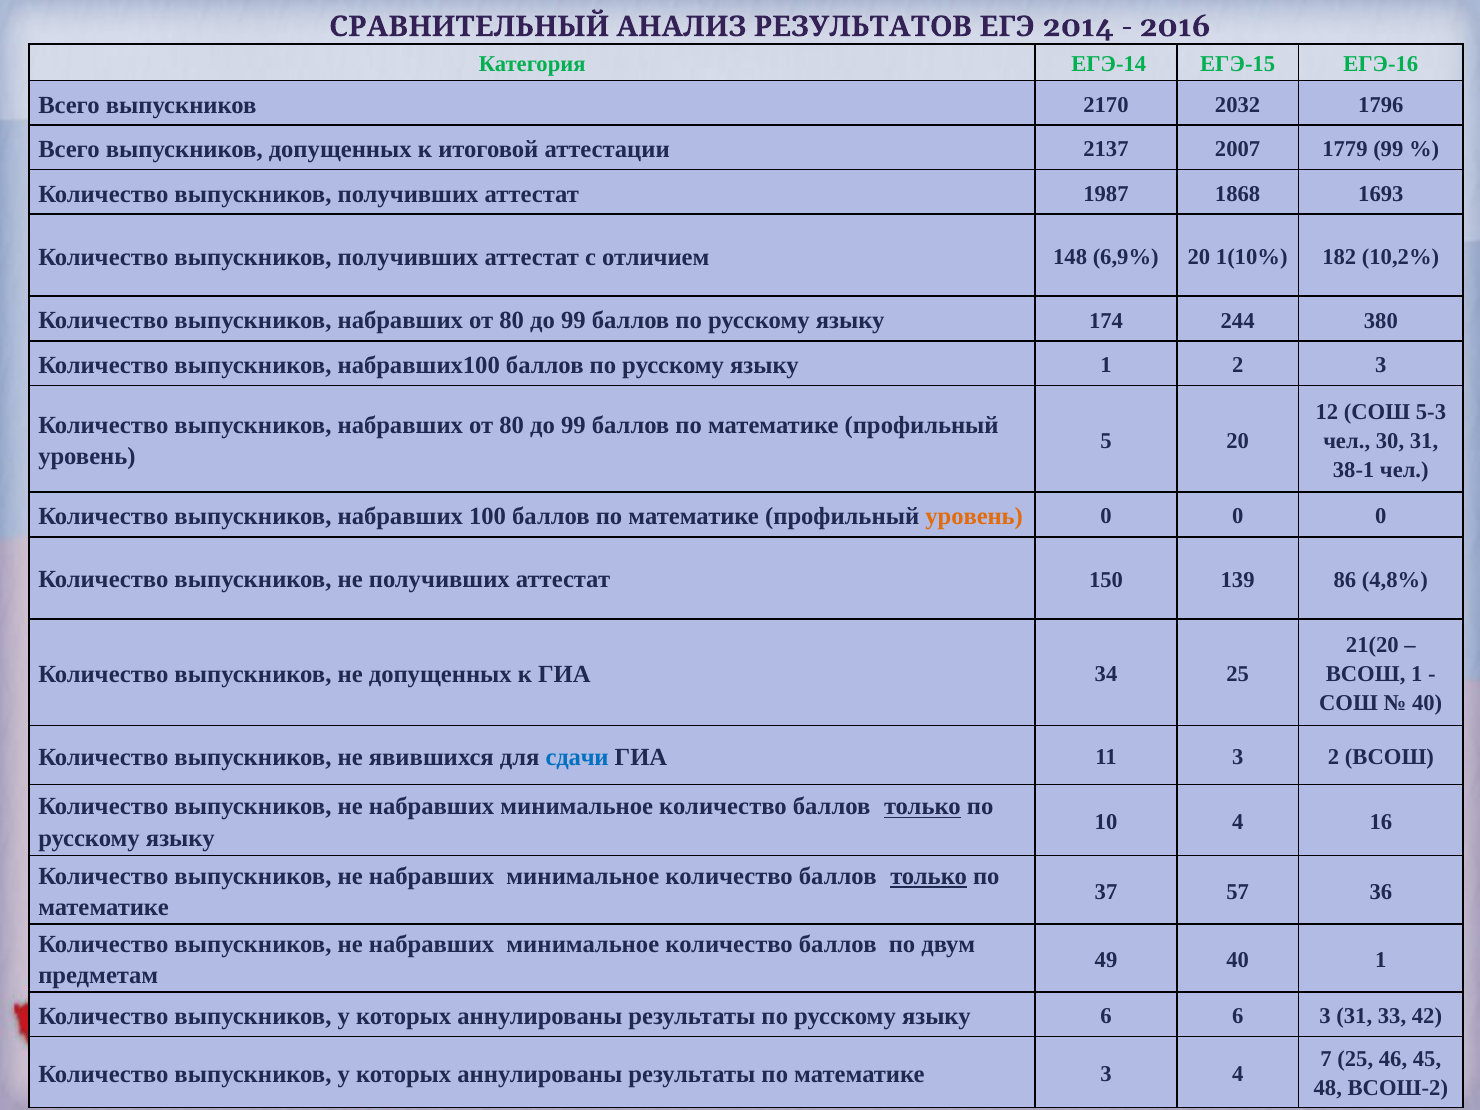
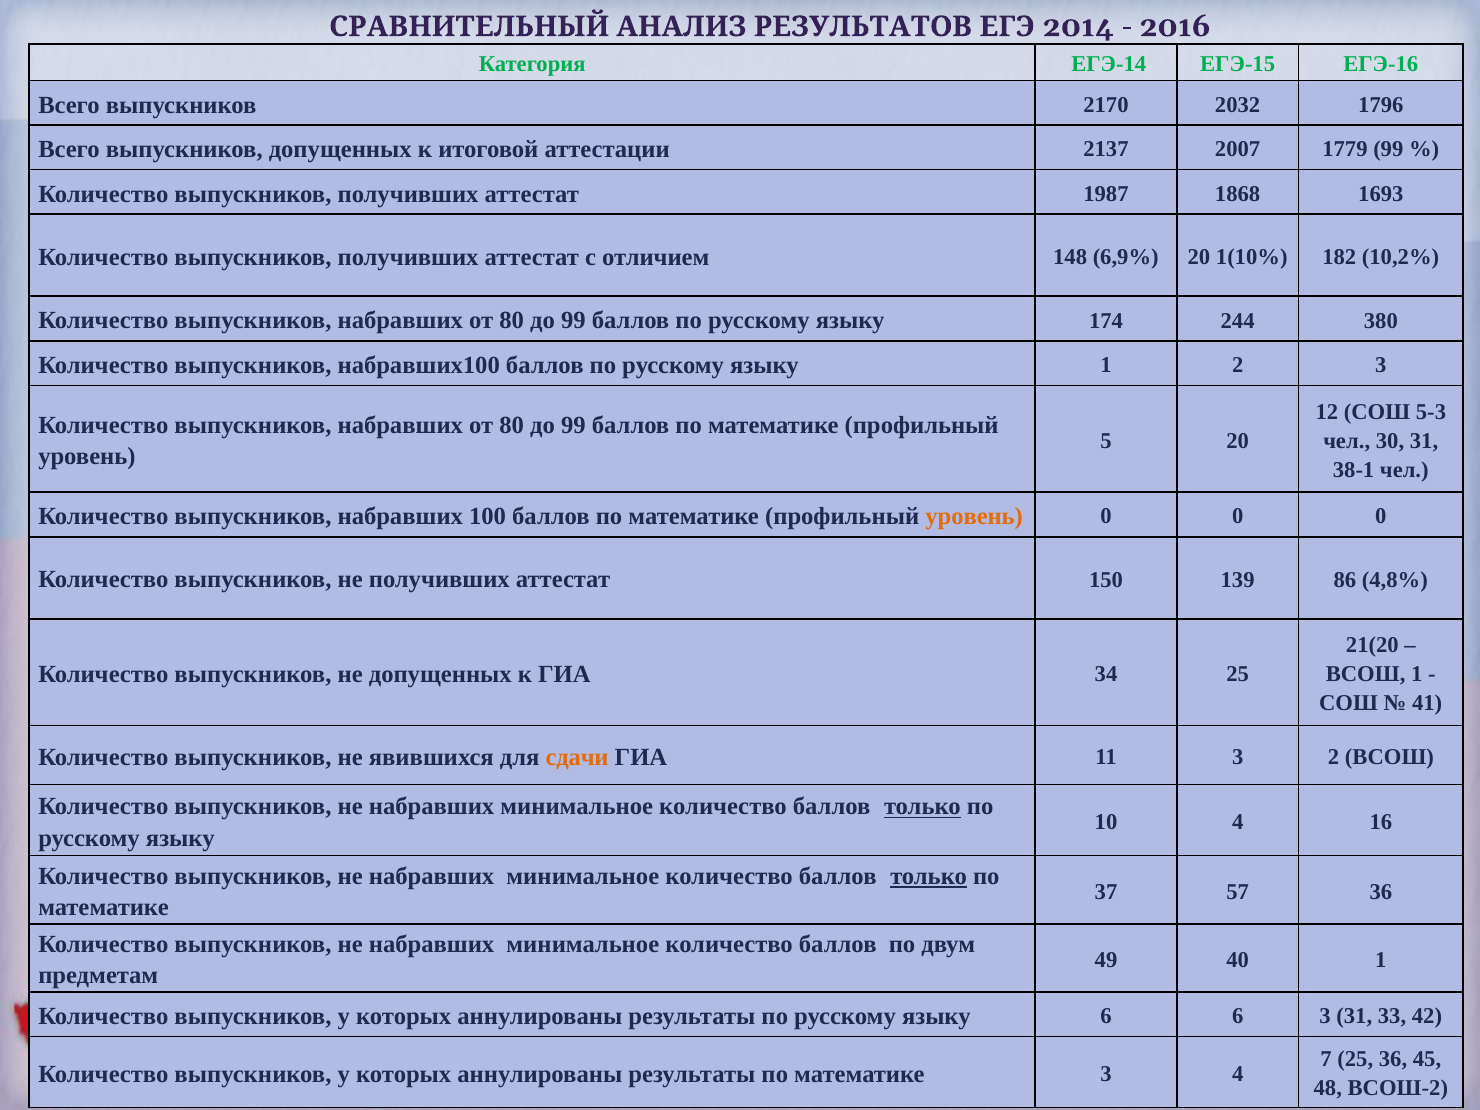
40: 40 -> 41 (1427, 703)
сдачи colour: blue -> orange (577, 757)
25 46: 46 -> 36 (1393, 1060)
